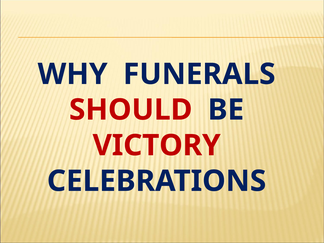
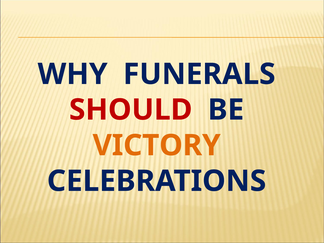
VICTORY colour: red -> orange (157, 145)
